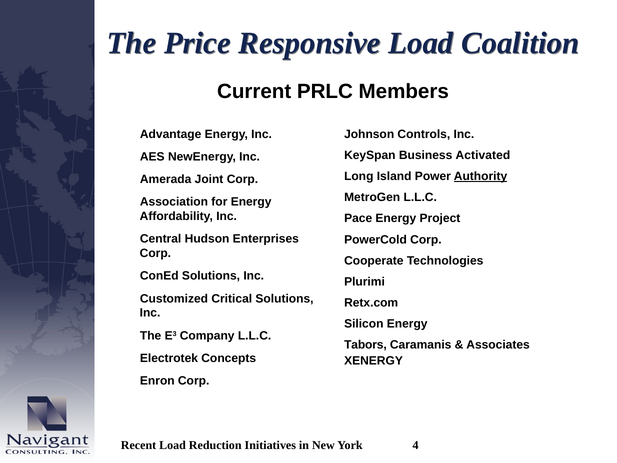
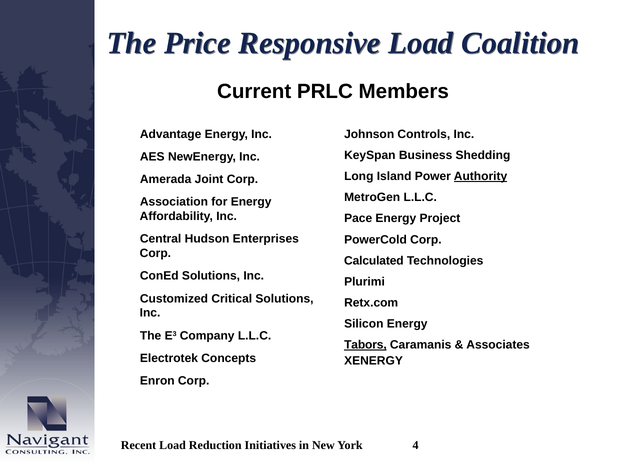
Activated: Activated -> Shedding (483, 155)
Cooperate: Cooperate -> Calculated (374, 260)
Tabors underline: none -> present (365, 345)
